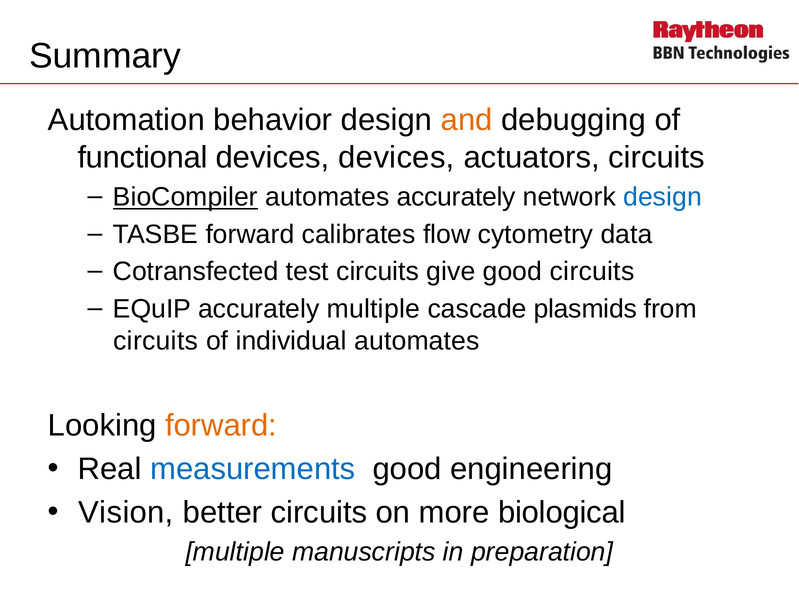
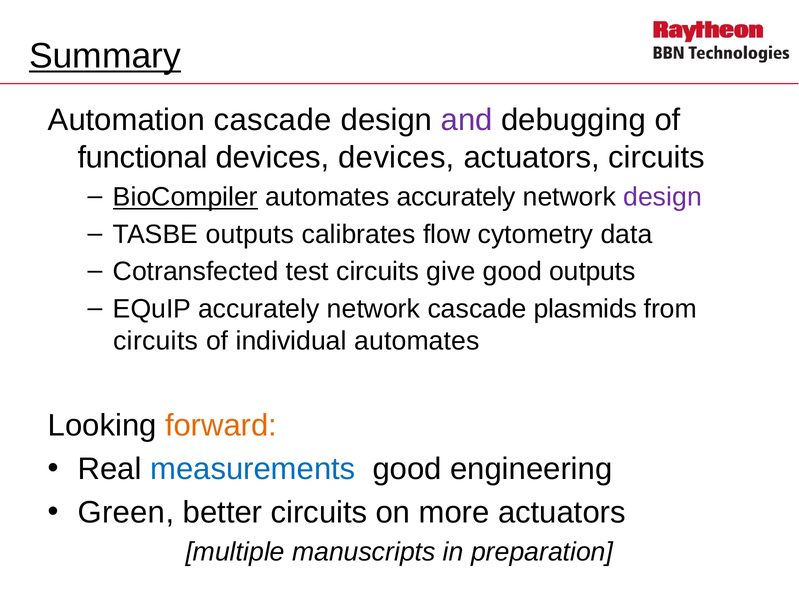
Summary underline: none -> present (105, 56)
Automation behavior: behavior -> cascade (273, 120)
and colour: orange -> purple (467, 120)
design colour: blue -> purple (663, 197)
TASBE forward: forward -> outputs (250, 234)
good circuits: circuits -> outputs (592, 272)
EQuIP accurately multiple: multiple -> network (374, 309)
Vision: Vision -> Green (126, 513)
more biological: biological -> actuators (562, 513)
